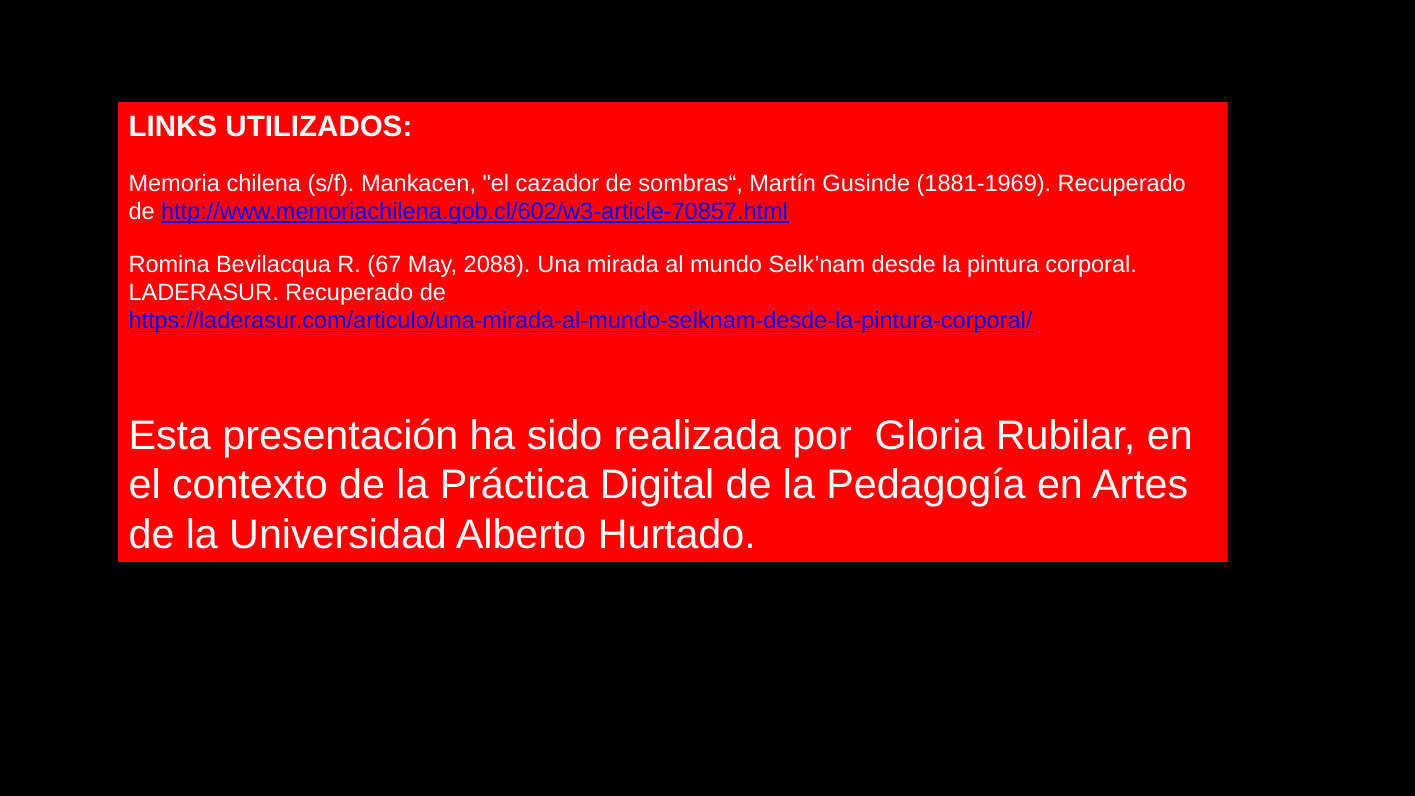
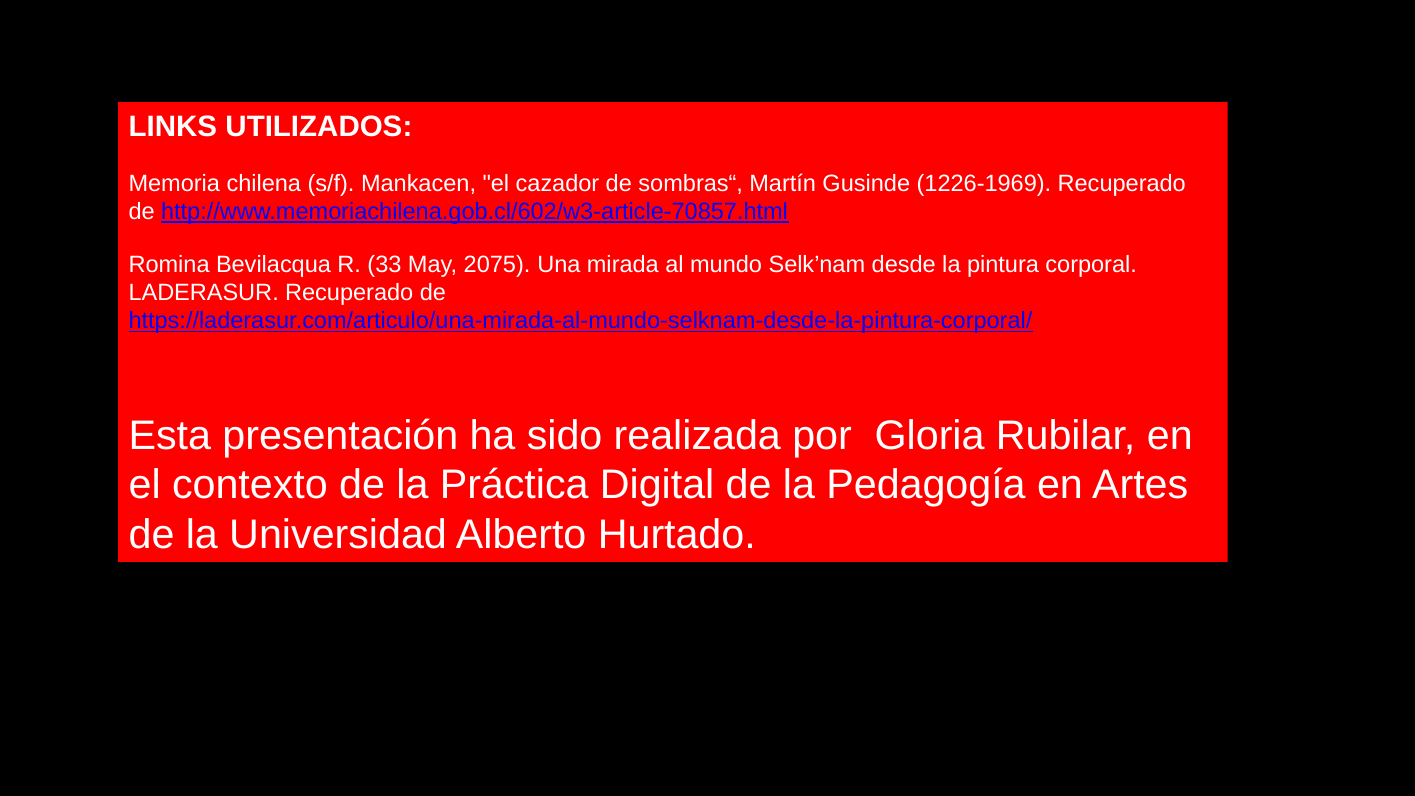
1881-1969: 1881-1969 -> 1226-1969 (984, 183)
67: 67 -> 33 (385, 265)
2088: 2088 -> 2075 (497, 265)
